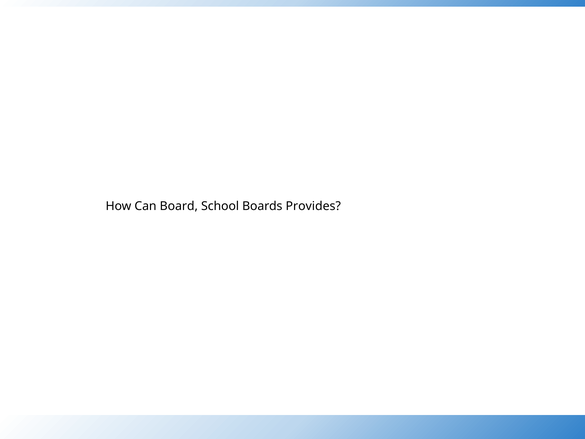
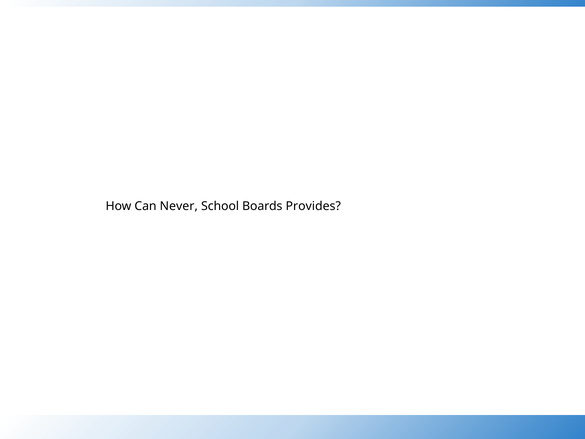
Board: Board -> Never (179, 206)
